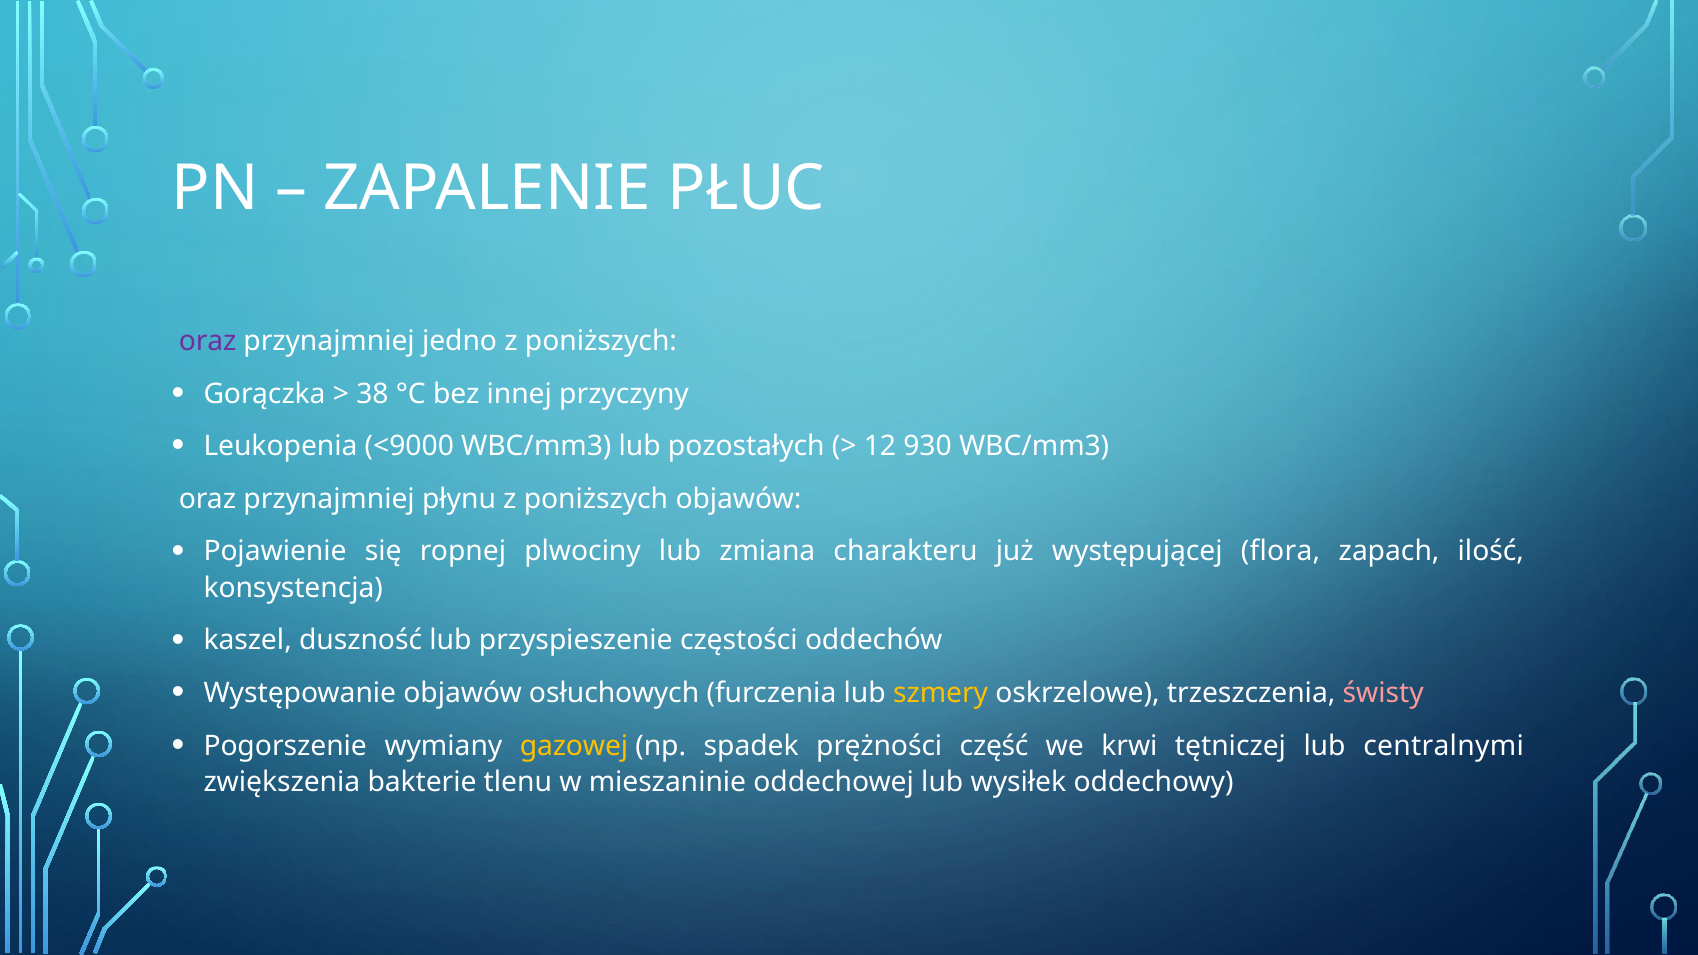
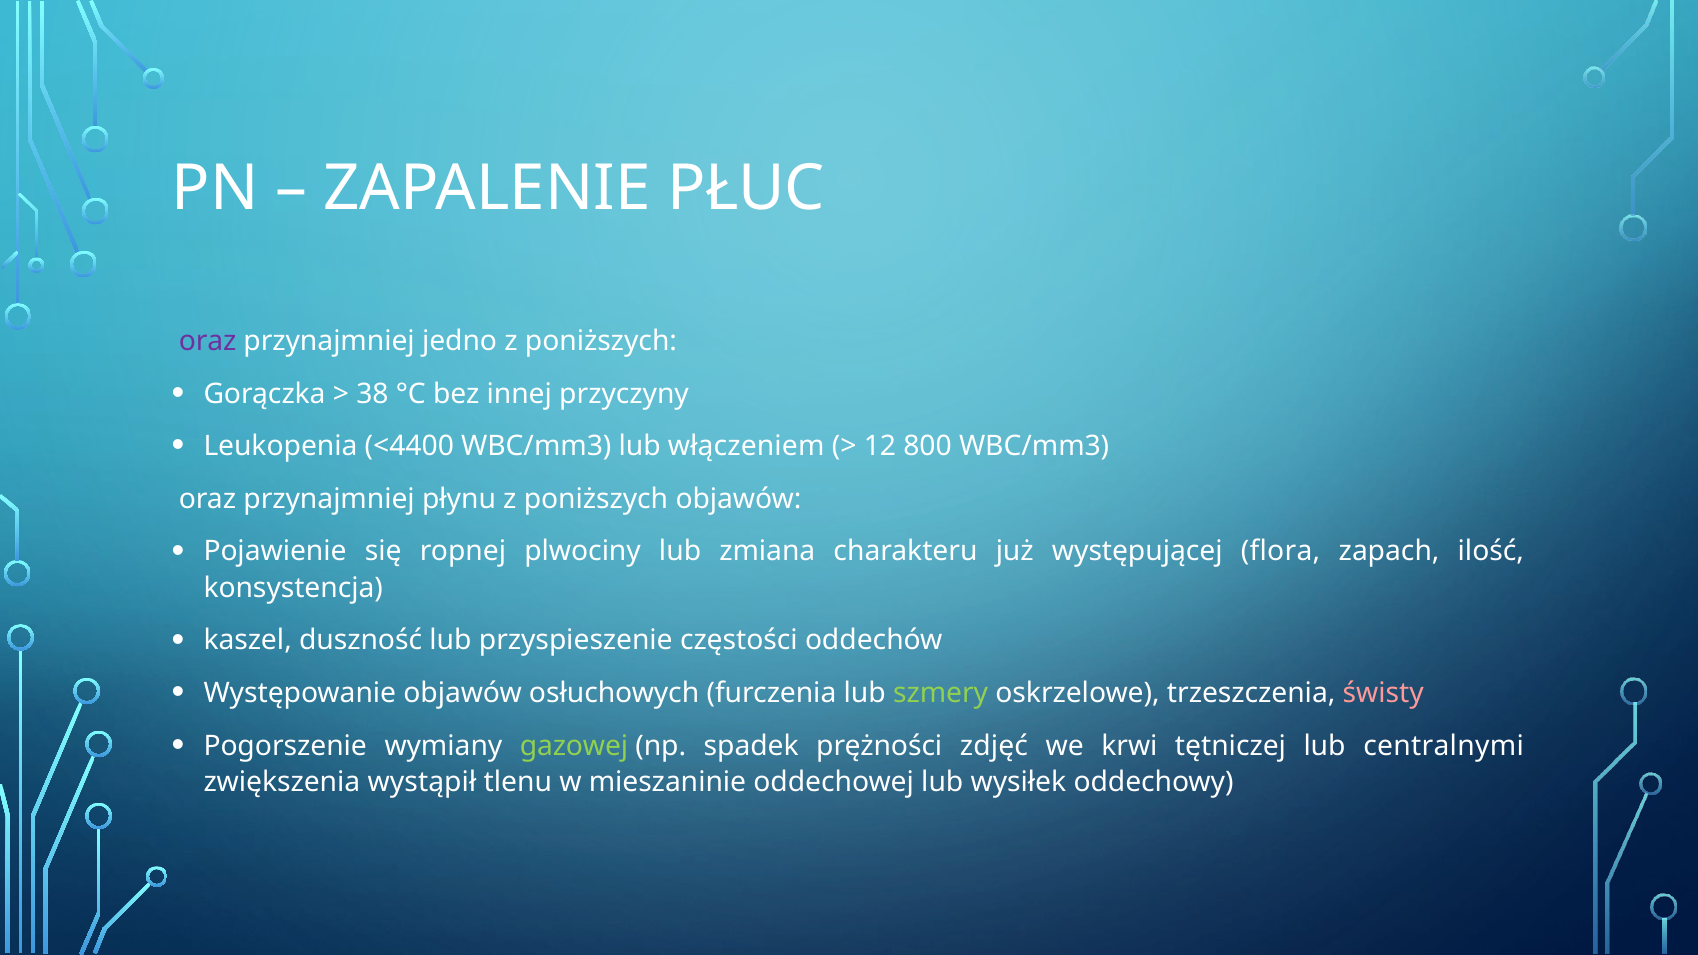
<9000: <9000 -> <4400 (409, 446)
pozostałych: pozostałych -> włączeniem (746, 446)
930: 930 -> 800 (928, 446)
szmery colour: yellow -> light green (941, 693)
gazowej colour: yellow -> light green (574, 746)
część: część -> zdjęć (994, 746)
bakterie: bakterie -> wystąpił (422, 782)
